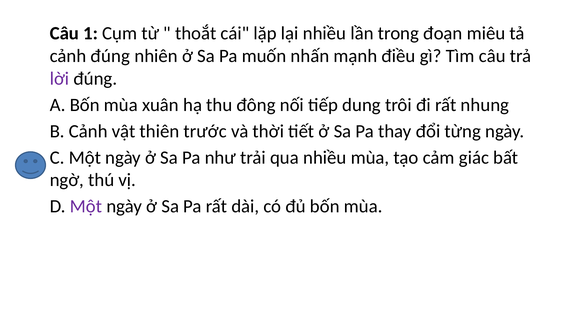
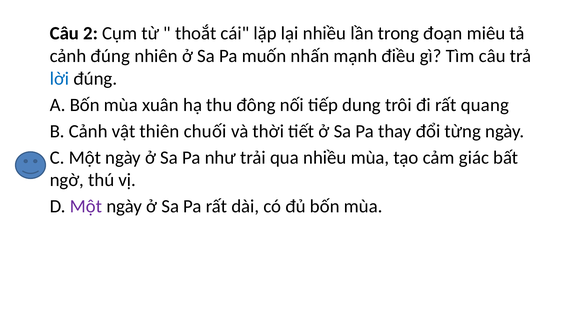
1: 1 -> 2 (91, 33)
lời colour: purple -> blue (59, 79)
nhung: nhung -> quang (485, 105)
trước: trước -> chuối (205, 131)
